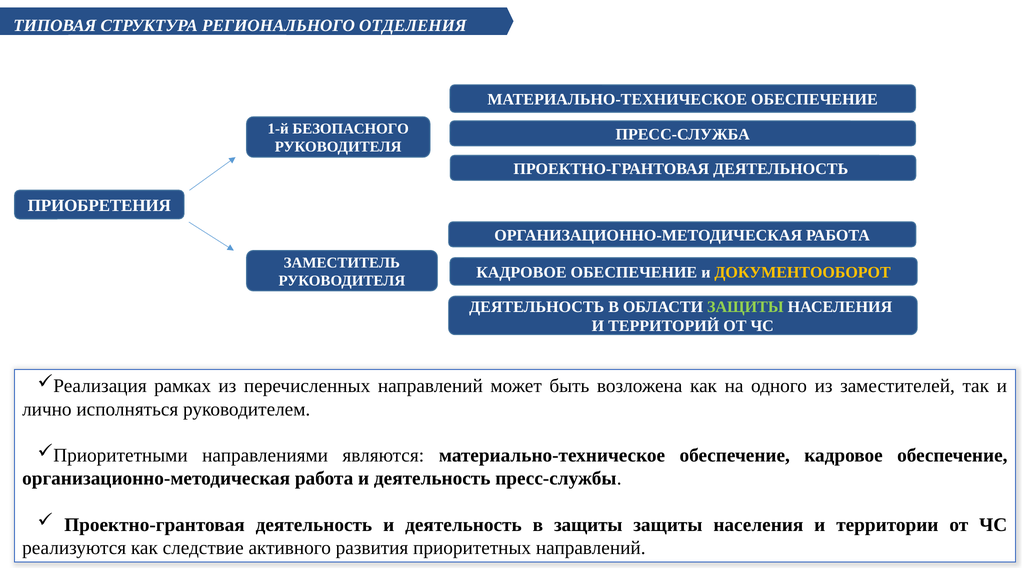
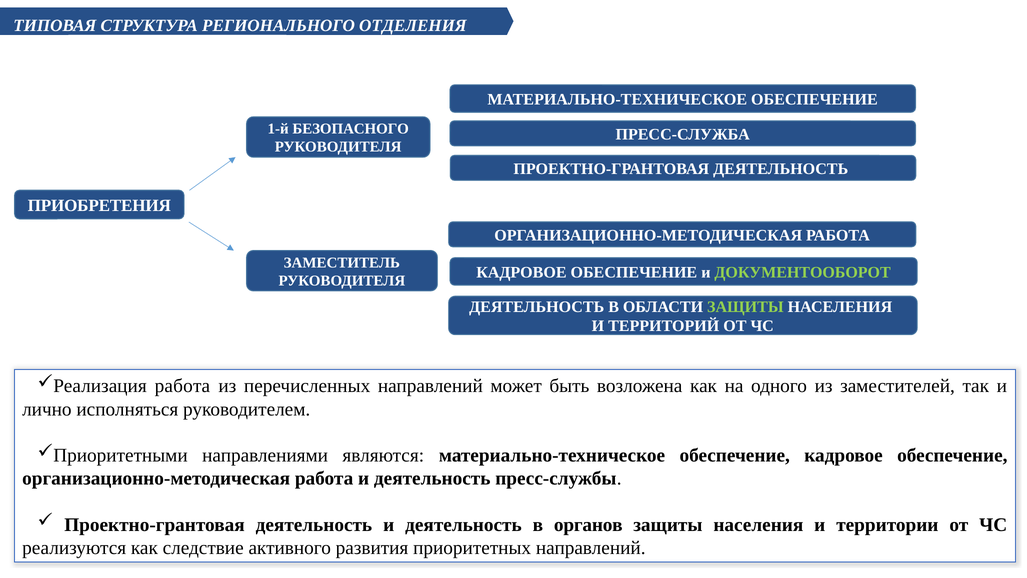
ДОКУМЕНТООБОРОТ colour: yellow -> light green (803, 272)
рамках: рамках -> работа (182, 386)
в защиты: защиты -> органов (588, 525)
